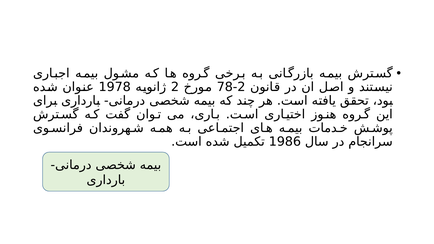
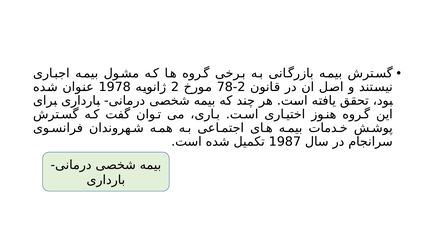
1986: 1986 -> 1987 (285, 142)
